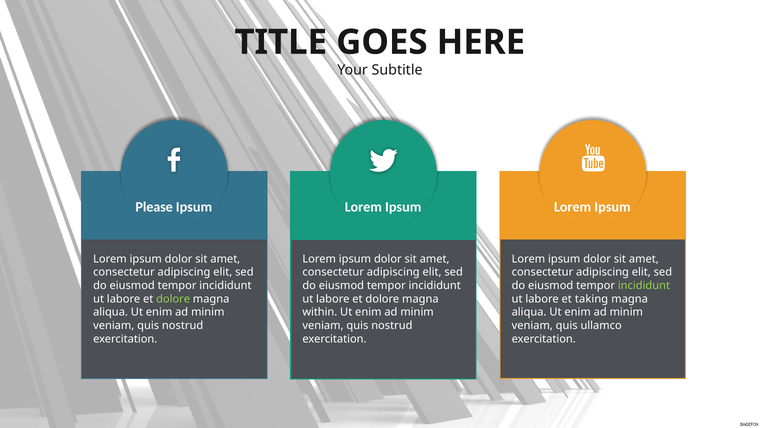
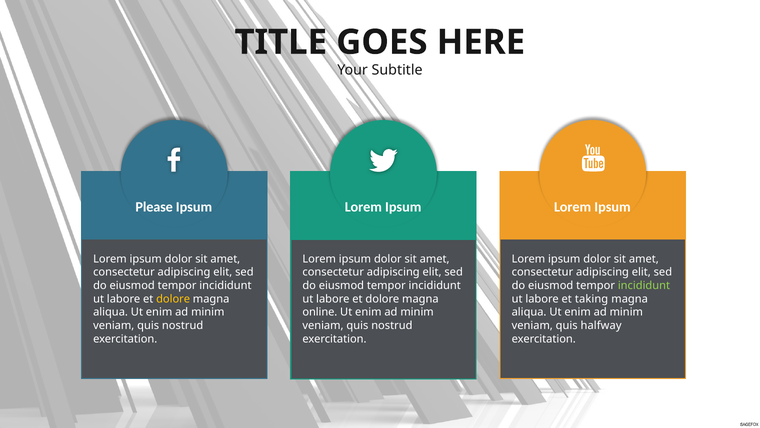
dolore colour: light green -> yellow (173, 299)
within: within -> online (320, 312)
ullamco: ullamco -> halfway (601, 325)
